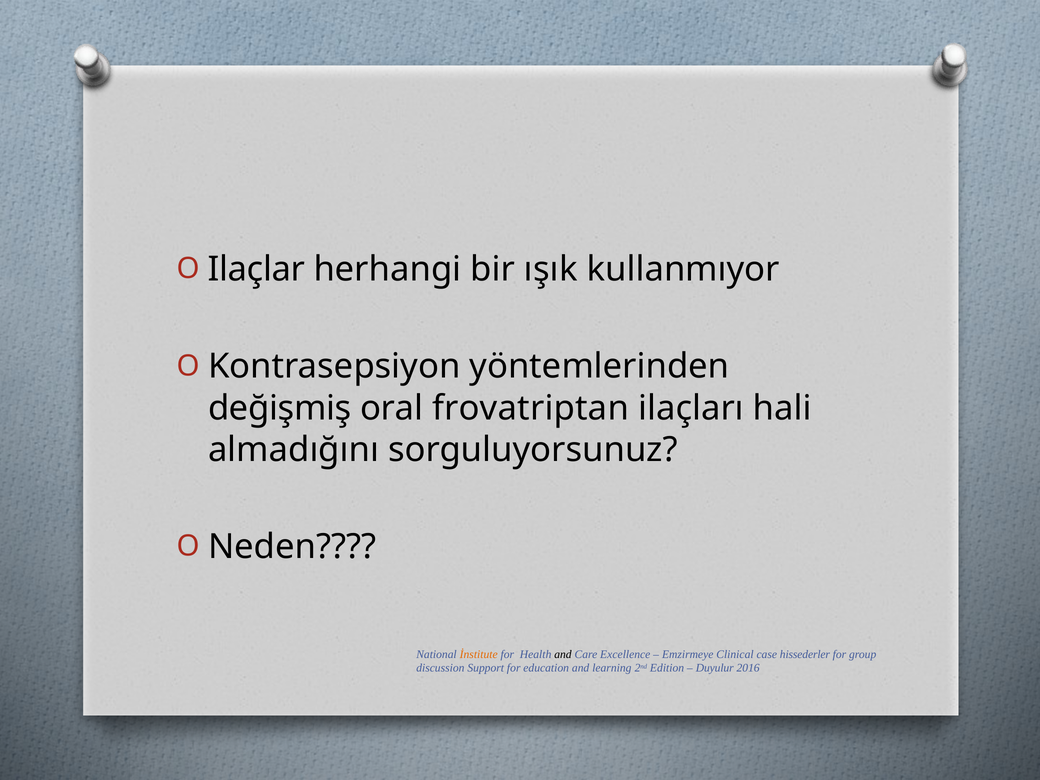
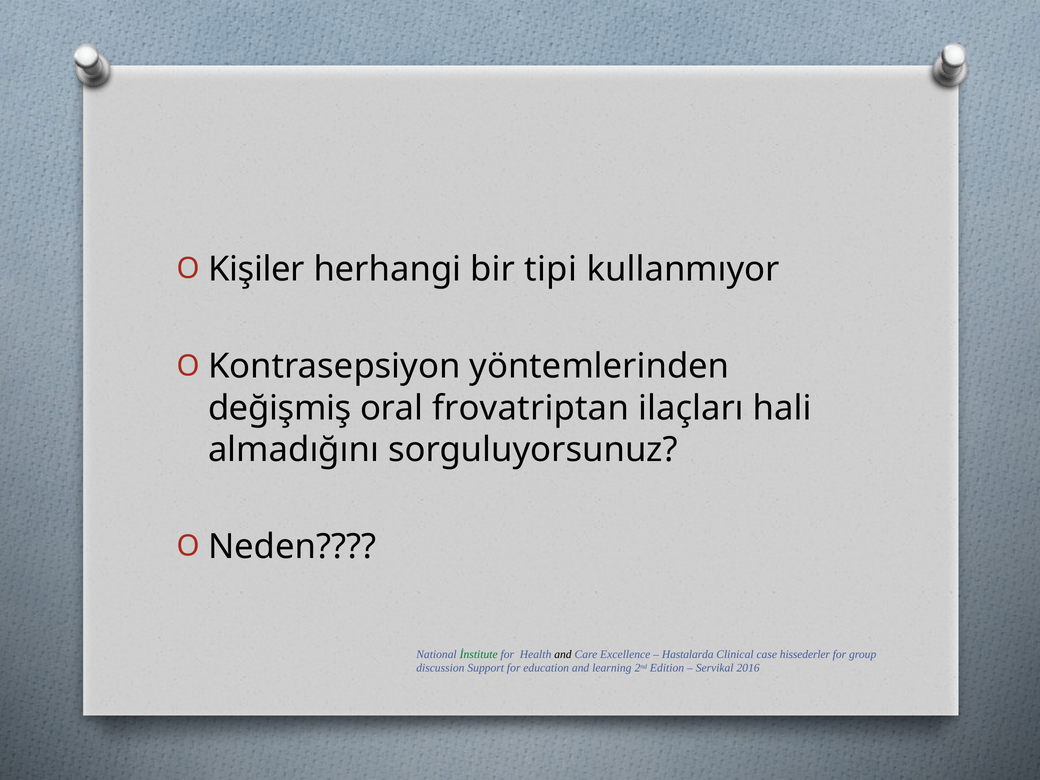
Ilaçlar: Ilaçlar -> Kişiler (256, 269)
ışık: ışık -> tipi (551, 269)
İnstitute colour: orange -> green (479, 654)
Emzirmeye: Emzirmeye -> Hastalarda (688, 654)
Duyulur: Duyulur -> Servikal (715, 668)
